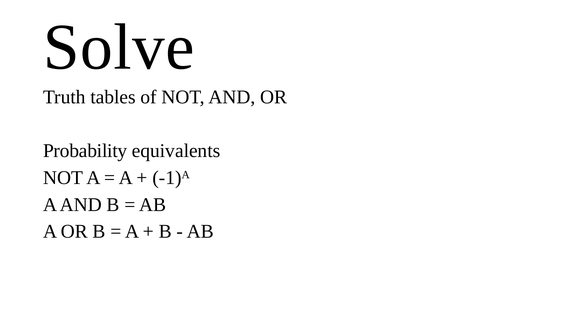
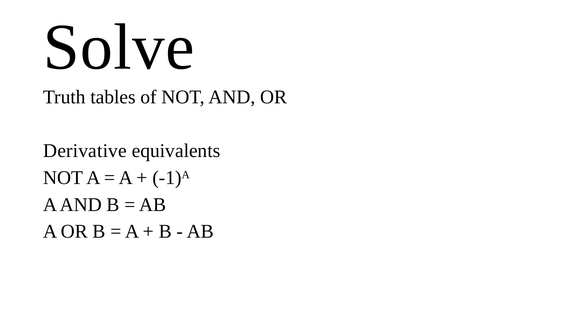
Probability: Probability -> Derivative (85, 151)
